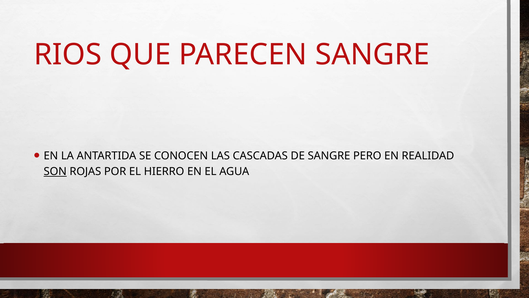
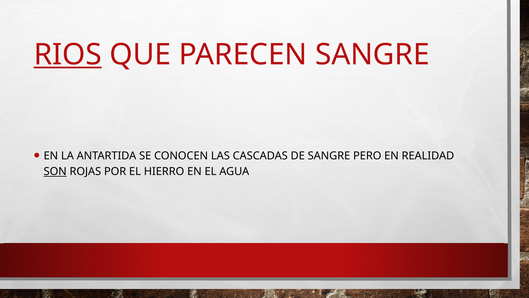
RIOS underline: none -> present (68, 55)
